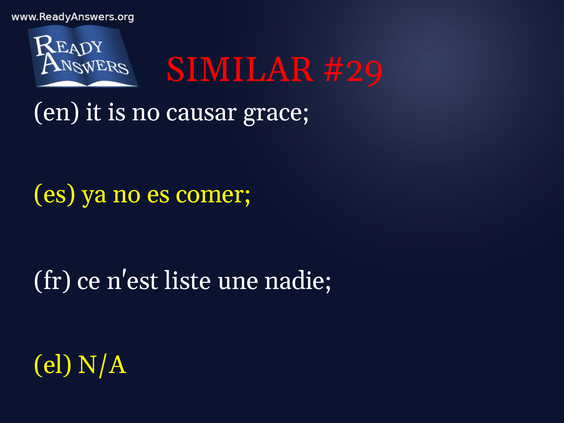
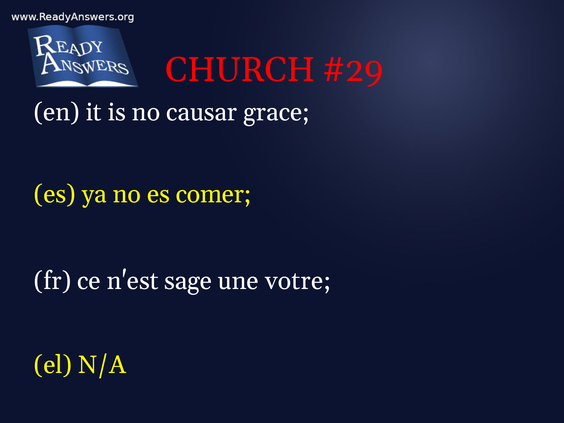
SIMILAR: SIMILAR -> CHURCH (240, 70)
liste: liste -> sage (188, 281)
nadie: nadie -> votre (298, 281)
